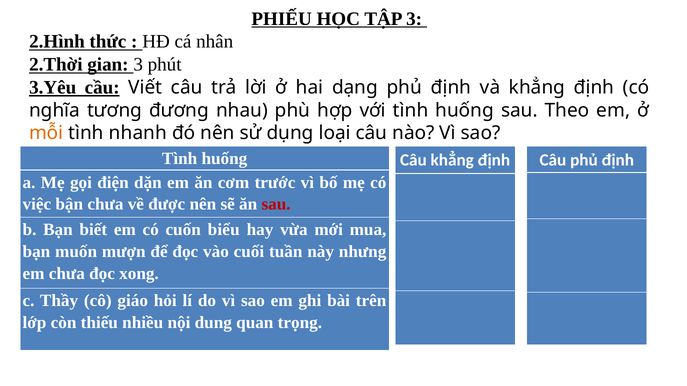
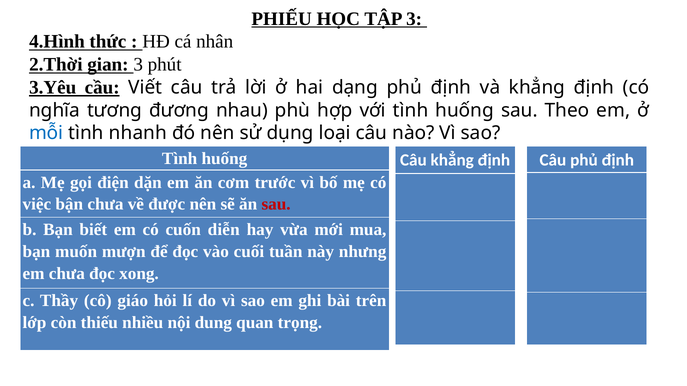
2.Hình: 2.Hình -> 4.Hình (57, 42)
mỗi colour: orange -> blue (46, 133)
biểu: biểu -> diễn (224, 230)
